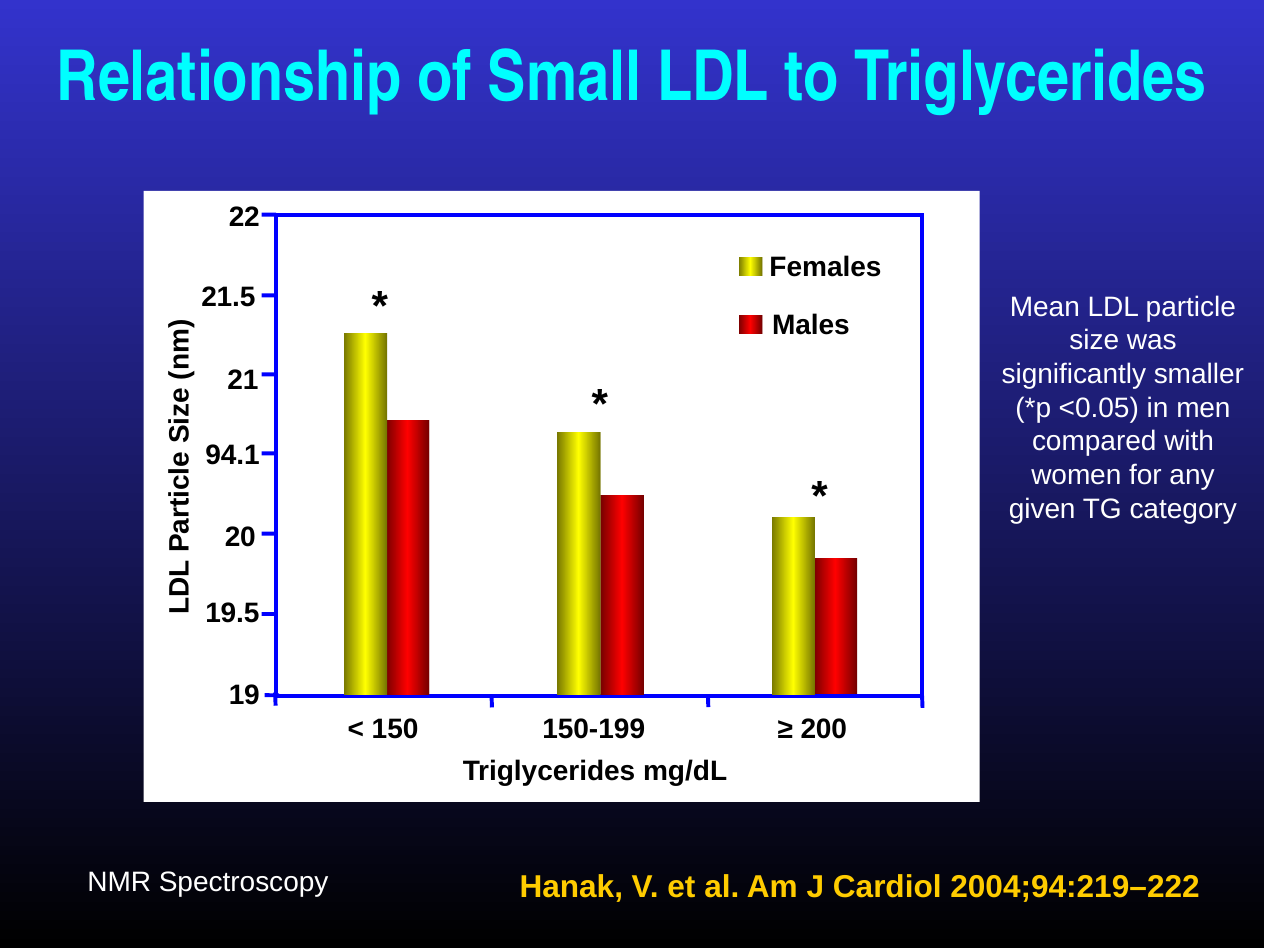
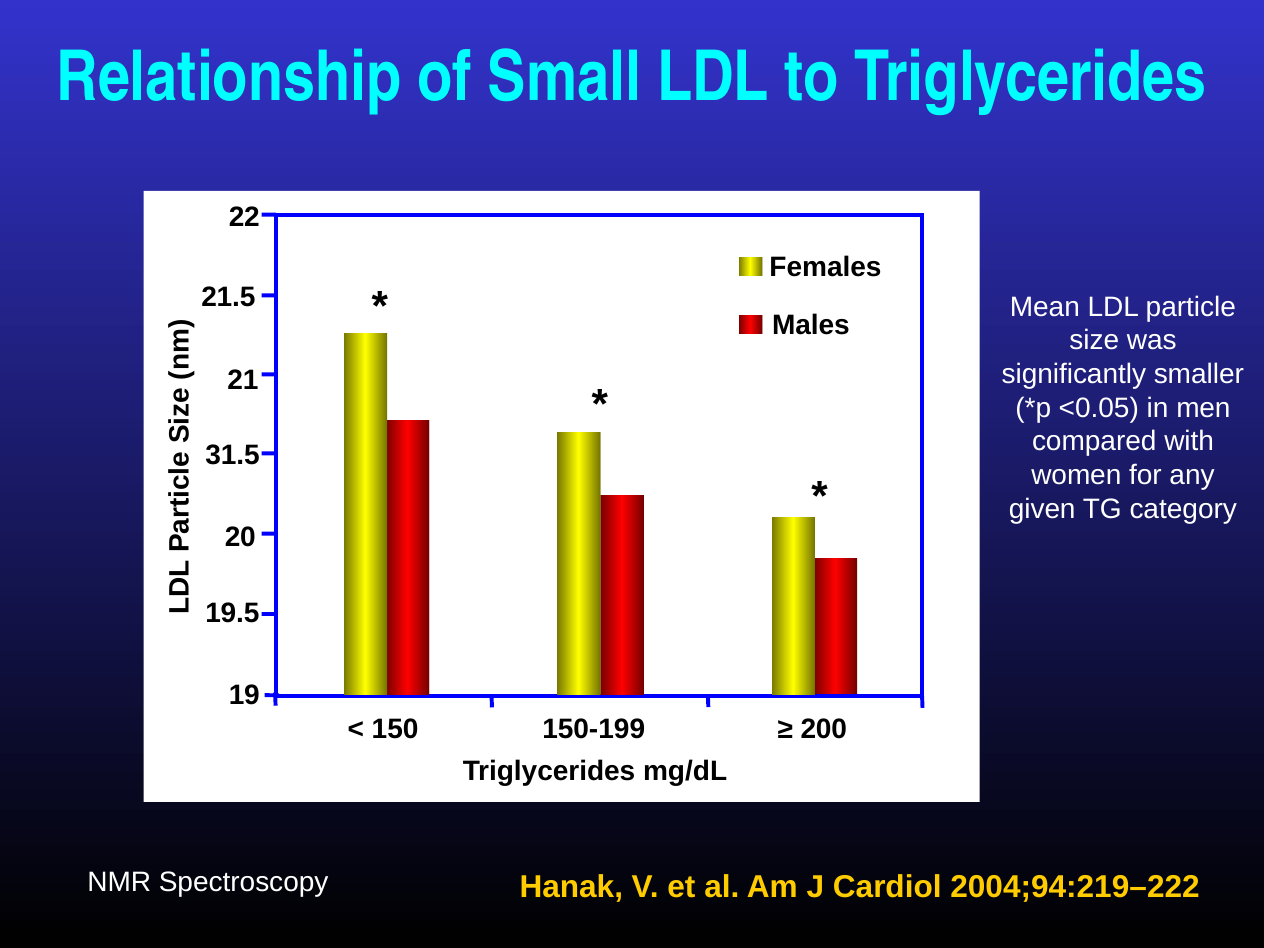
94.1: 94.1 -> 31.5 (232, 456)
